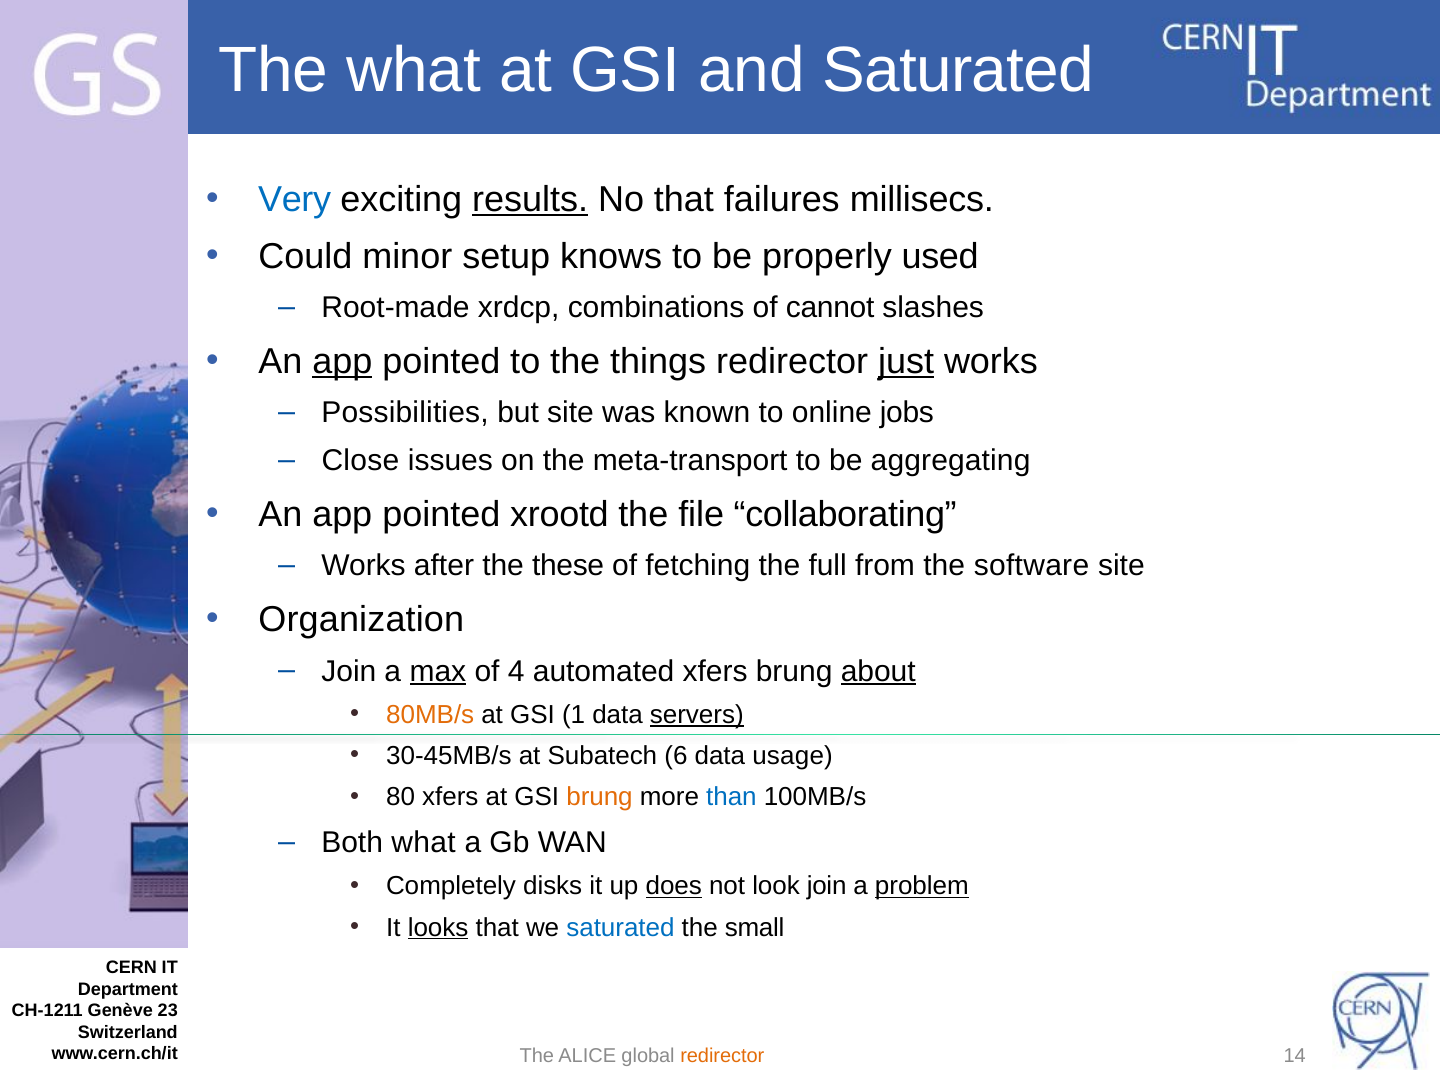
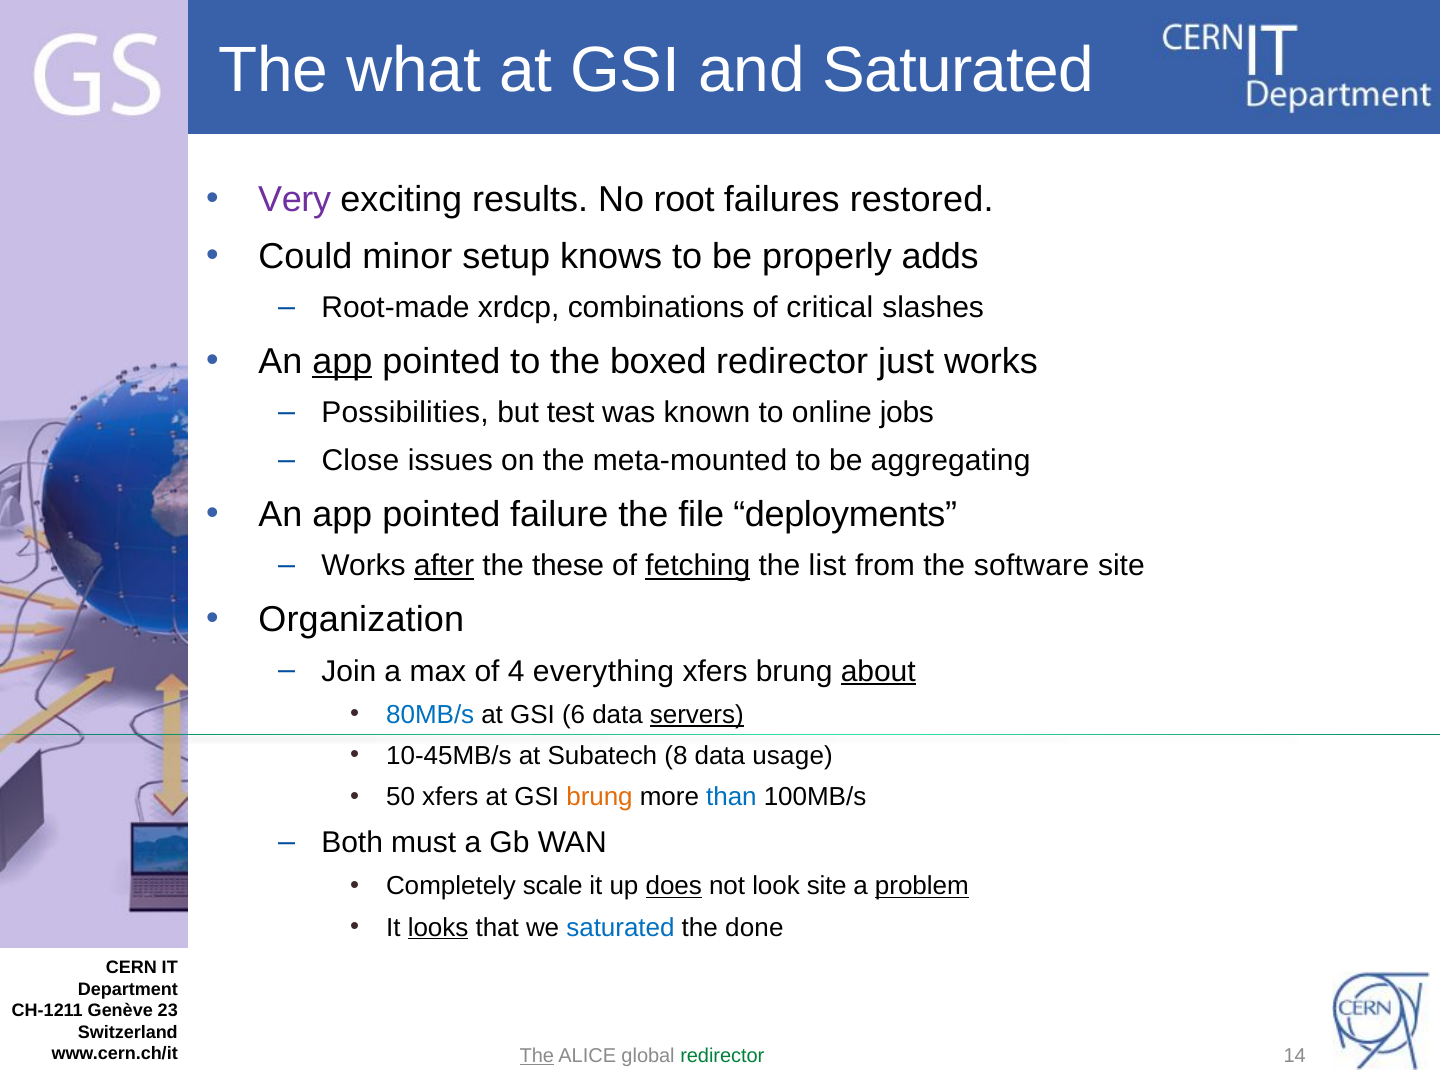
Very colour: blue -> purple (295, 199)
results underline: present -> none (530, 199)
No that: that -> root (684, 199)
millisecs: millisecs -> restored (922, 199)
used: used -> adds (940, 256)
cannot: cannot -> critical (830, 308)
things: things -> boxed (658, 362)
just underline: present -> none (906, 362)
but site: site -> test (571, 413)
meta-transport: meta-transport -> meta-mounted (690, 461)
xrootd: xrootd -> failure (559, 515)
collaborating: collaborating -> deployments (845, 515)
after underline: none -> present (444, 566)
fetching underline: none -> present (698, 566)
full: full -> list (827, 566)
max underline: present -> none (438, 671)
automated: automated -> everything (603, 671)
80MB/s colour: orange -> blue (430, 715)
1: 1 -> 6 (574, 715)
30-45MB/s: 30-45MB/s -> 10-45MB/s (449, 756)
6: 6 -> 8 (676, 756)
80: 80 -> 50 (401, 797)
Both what: what -> must (424, 843)
disks: disks -> scale (553, 886)
look join: join -> site (827, 886)
small: small -> done (754, 927)
The underline: none -> present (537, 1056)
redirector colour: orange -> green (722, 1056)
